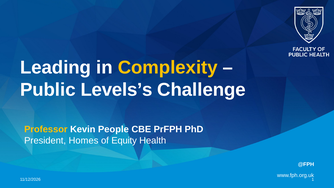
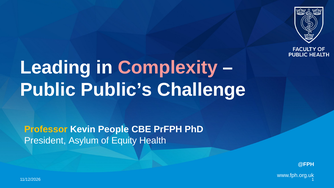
Complexity colour: yellow -> pink (168, 67)
Levels’s: Levels’s -> Public’s (116, 90)
Homes: Homes -> Asylum (84, 140)
